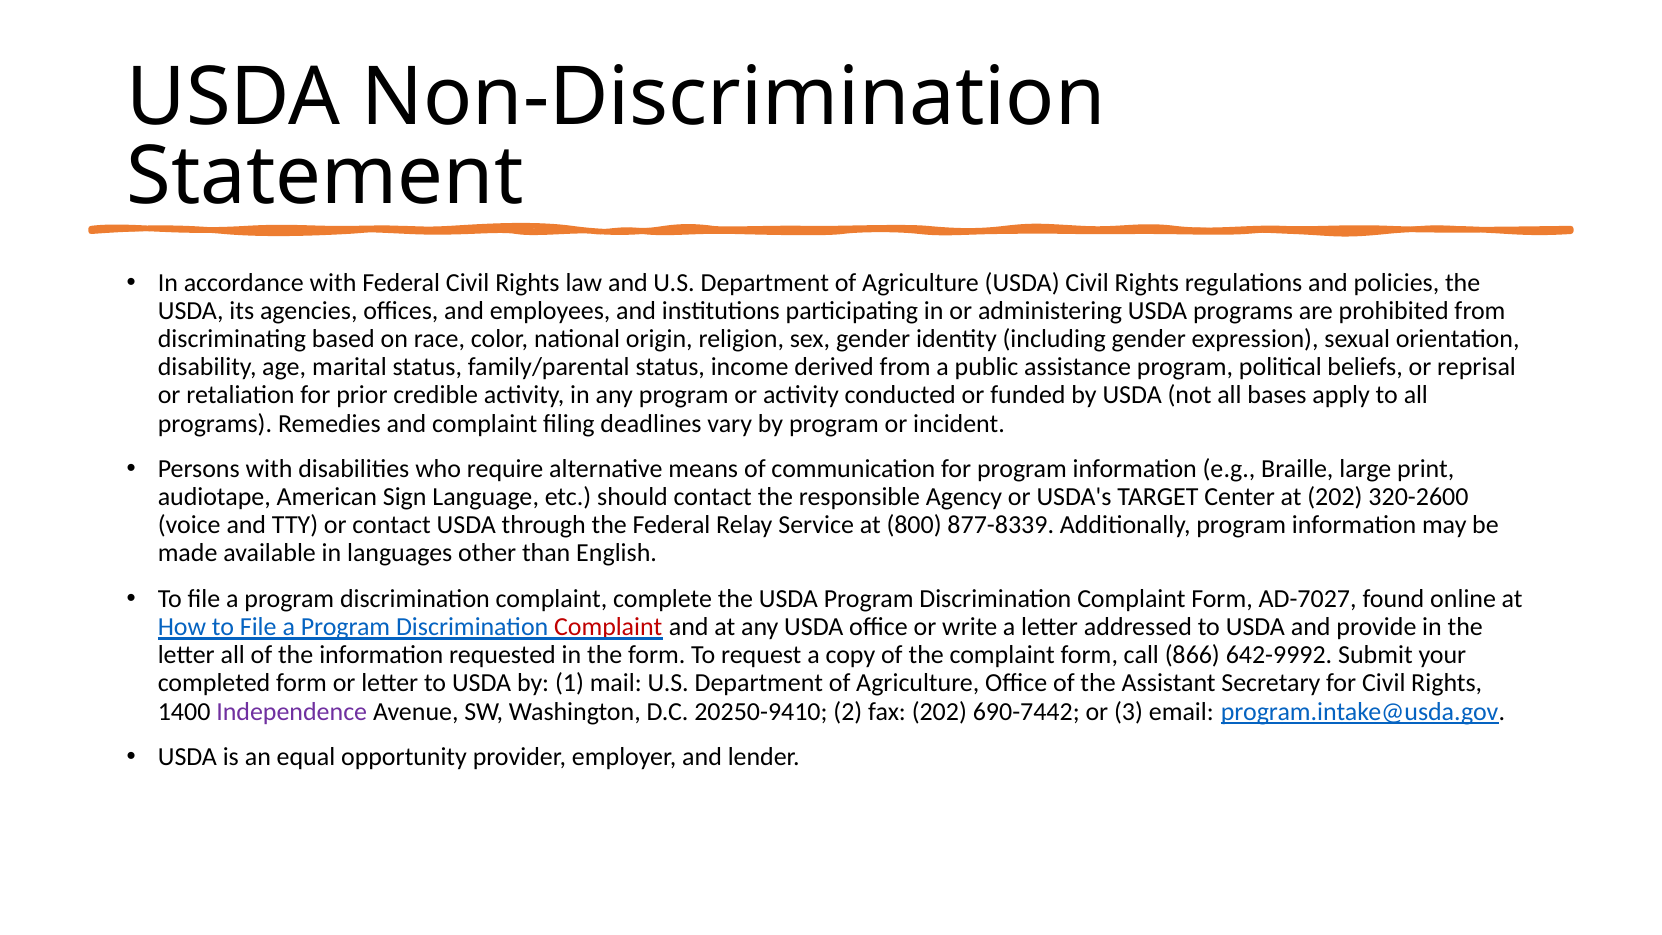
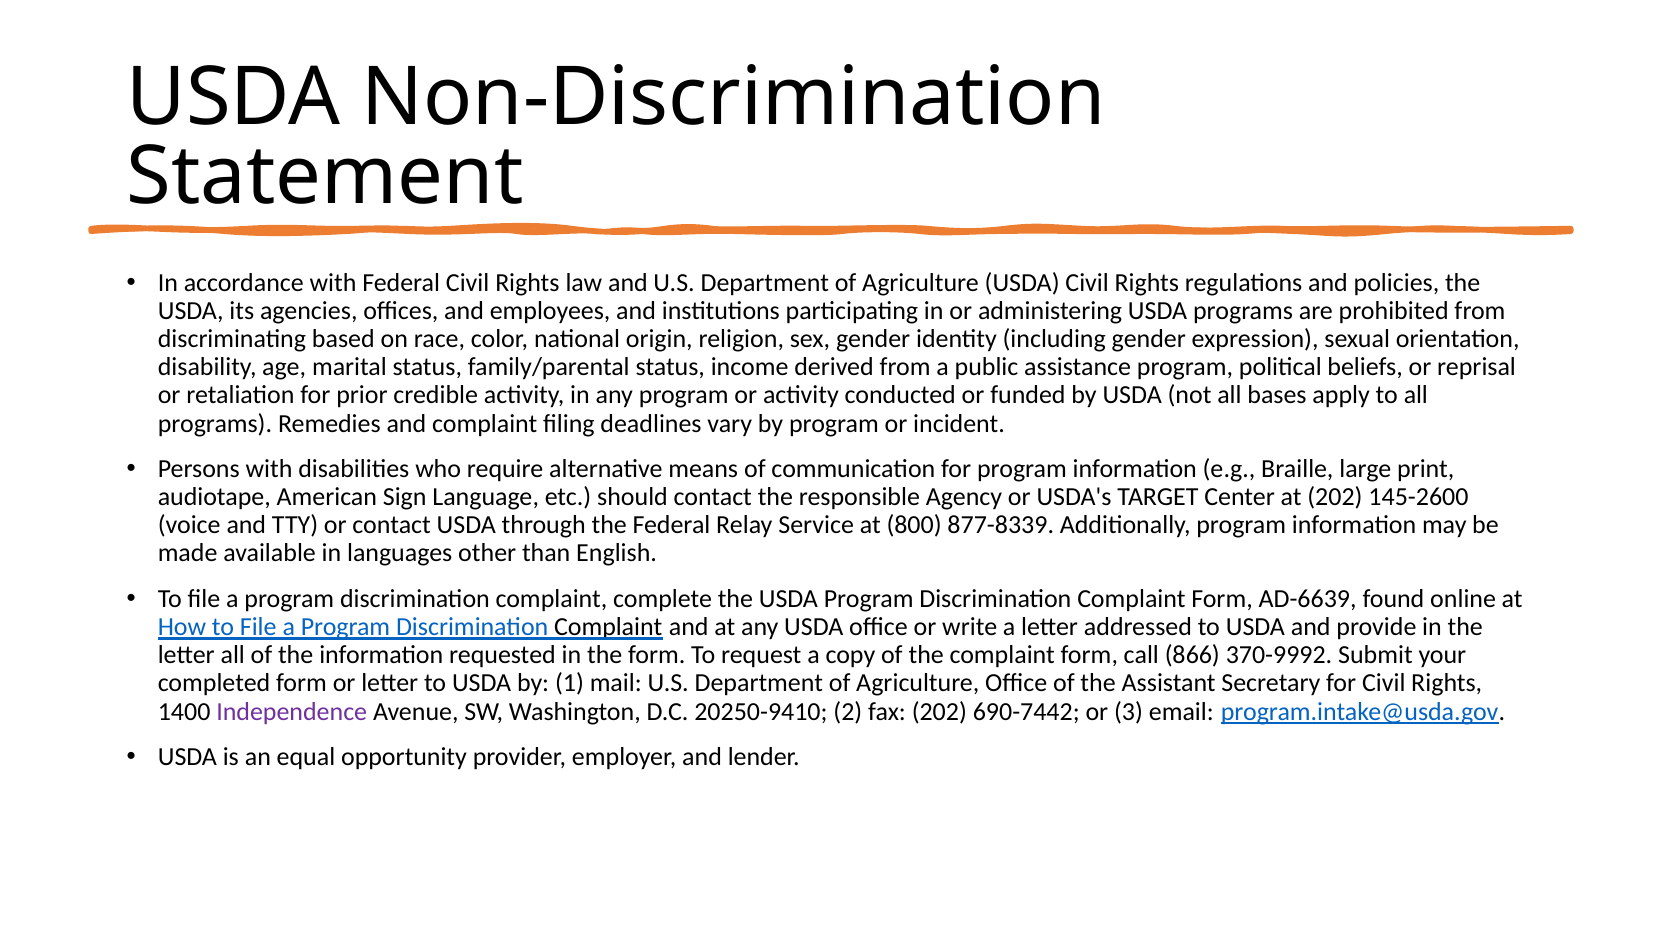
320-2600: 320-2600 -> 145-2600 (1418, 497)
AD-7027: AD-7027 -> AD-6639 (1308, 598)
Complaint colour: red -> black (608, 627)
642-9992: 642-9992 -> 370-9992 (1279, 655)
